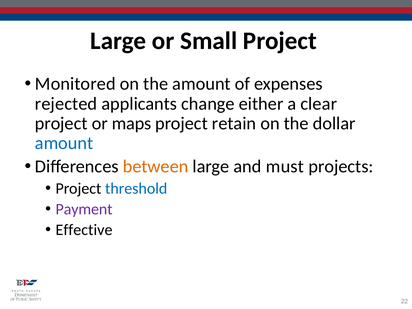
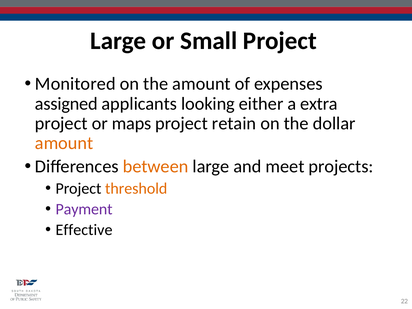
rejected: rejected -> assigned (66, 104)
change: change -> looking (208, 104)
clear: clear -> extra (319, 104)
amount colour: blue -> orange (64, 143)
must: must -> meet (285, 167)
threshold colour: blue -> orange (136, 189)
